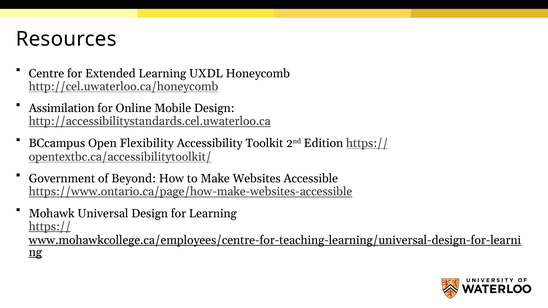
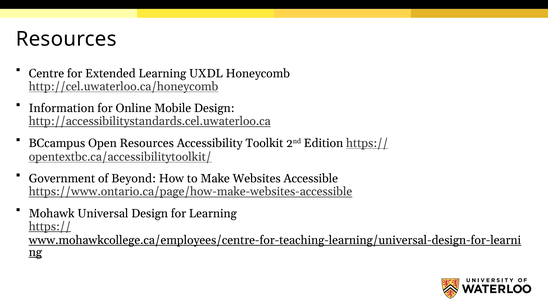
Assimilation: Assimilation -> Information (62, 108)
Open Flexibility: Flexibility -> Resources (147, 143)
